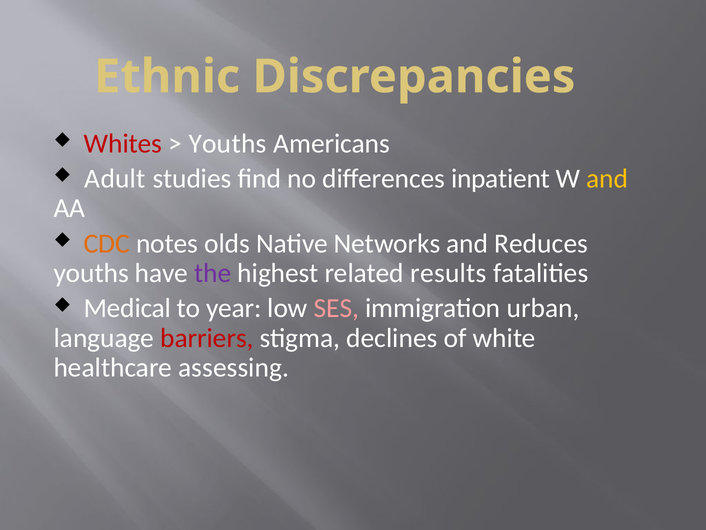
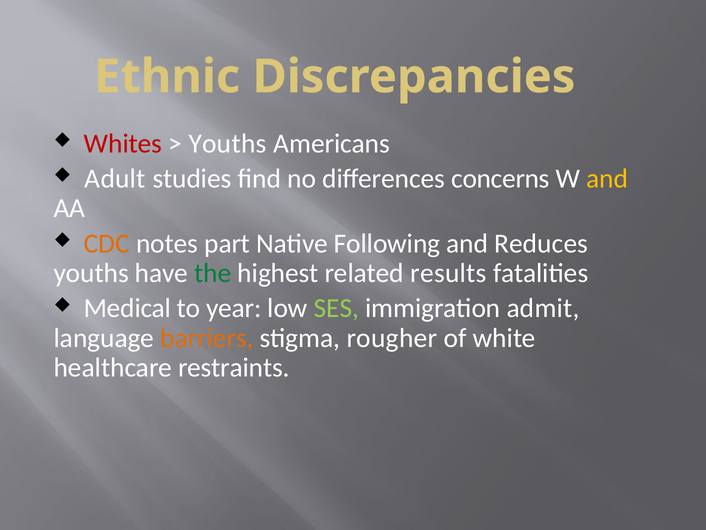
inpatient: inpatient -> concerns (500, 179)
olds: olds -> part (227, 243)
Networks: Networks -> Following (387, 243)
the colour: purple -> green (213, 273)
SES colour: pink -> light green (336, 308)
urban: urban -> admit (543, 308)
barriers colour: red -> orange (207, 338)
declines: declines -> rougher (392, 338)
assessing: assessing -> restraints (234, 367)
